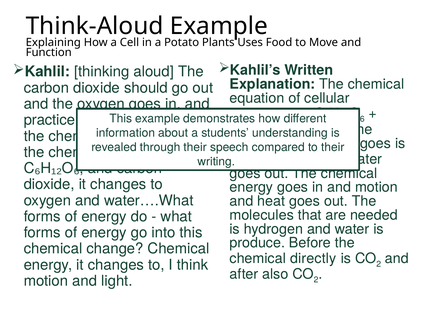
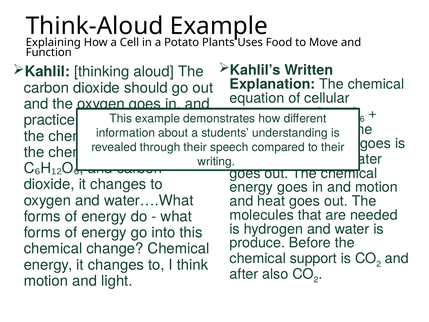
directly: directly -> support (313, 258)
